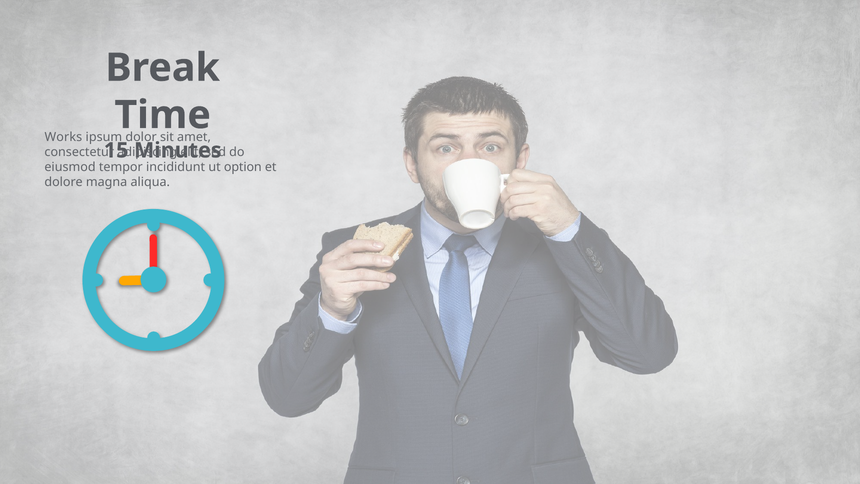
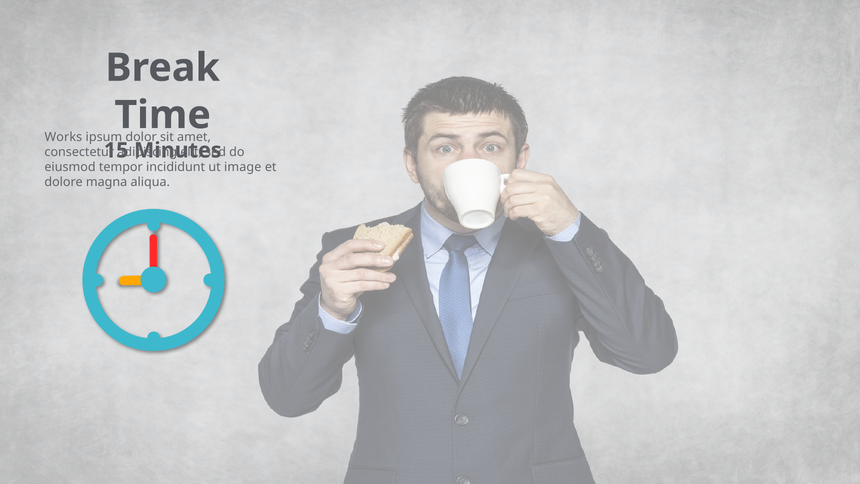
option: option -> image (243, 167)
